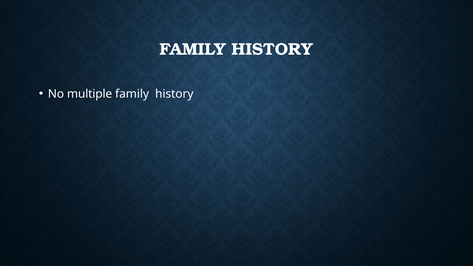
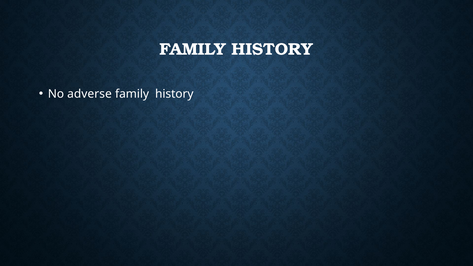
multiple: multiple -> adverse (90, 94)
